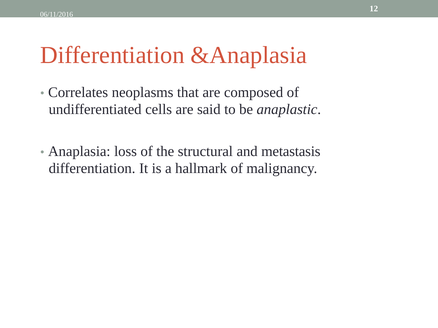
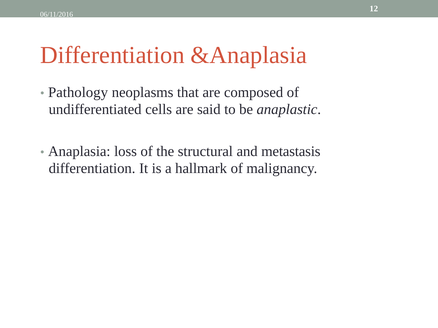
Correlates: Correlates -> Pathology (78, 93)
